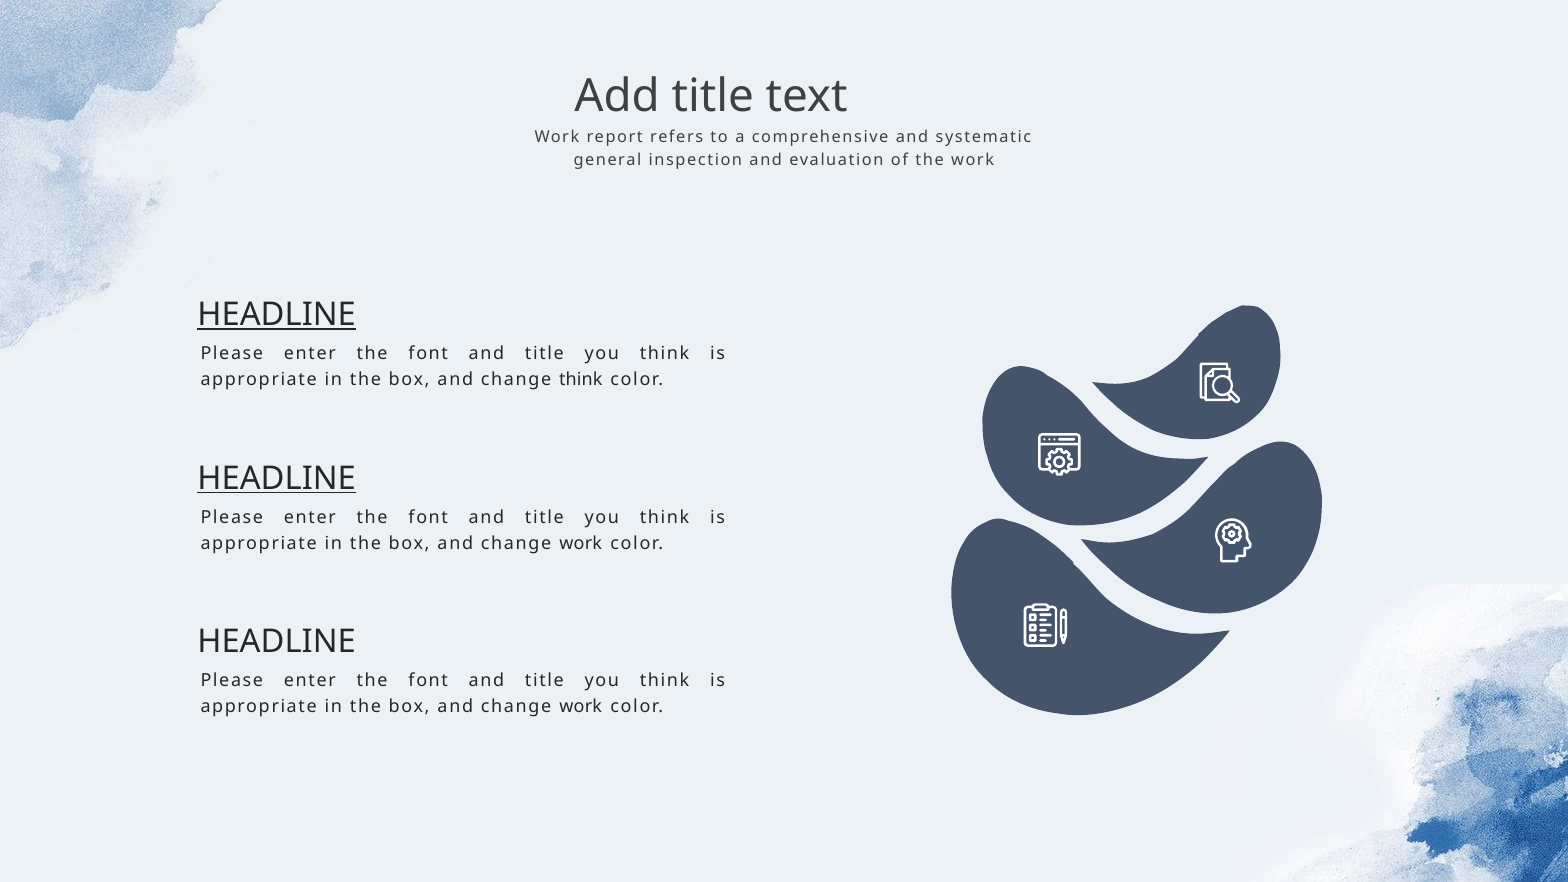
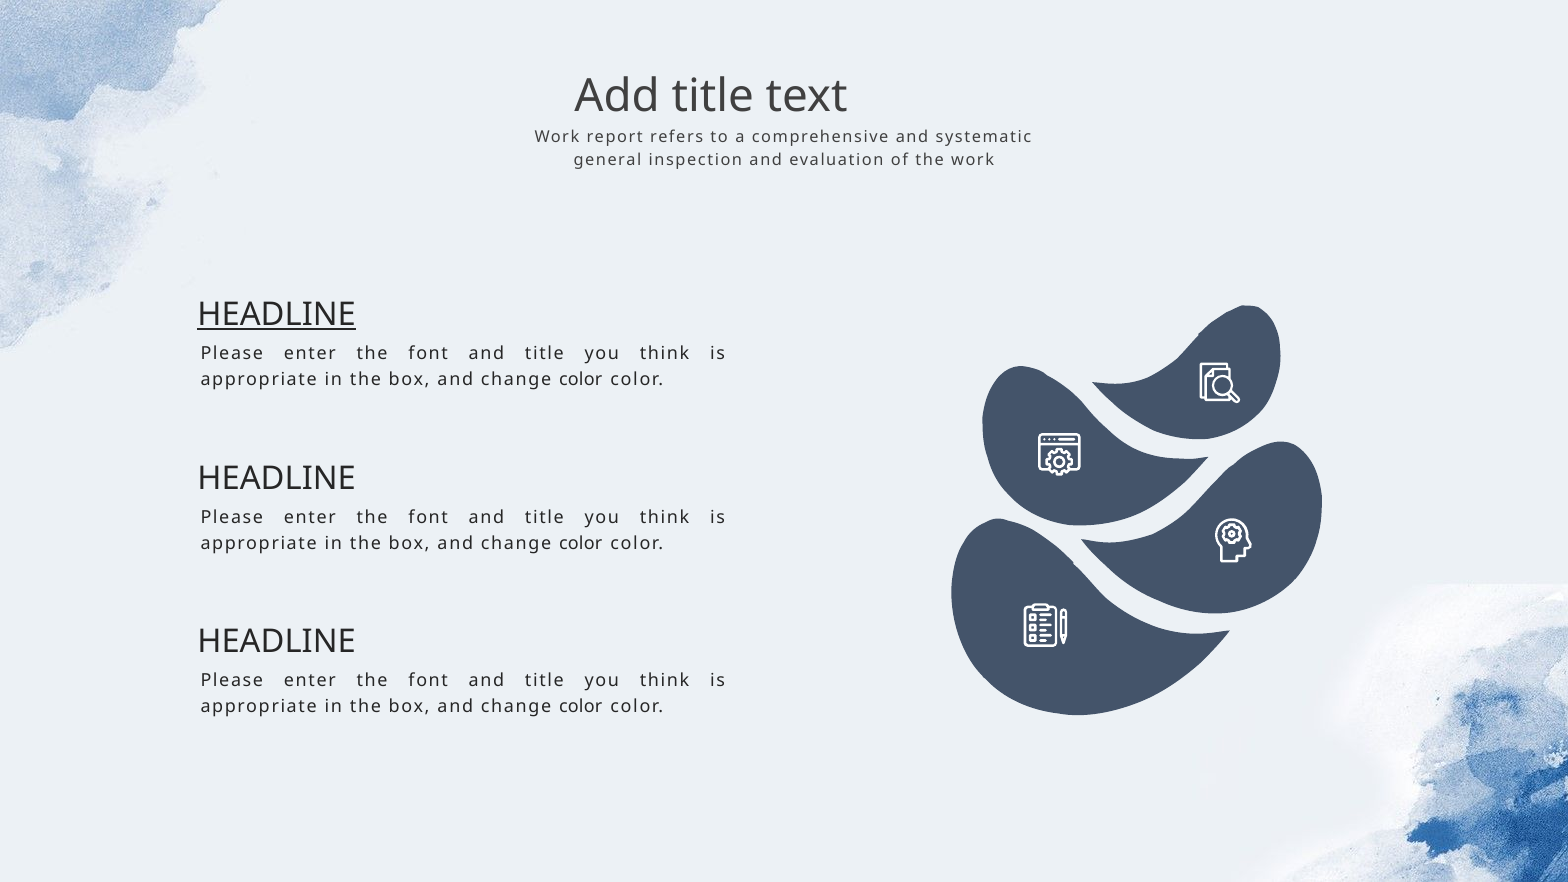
think: think -> color (581, 380)
HEADLINE underline: present -> none (277, 478)
work: work -> color (581, 543)
work: work -> color (581, 707)
